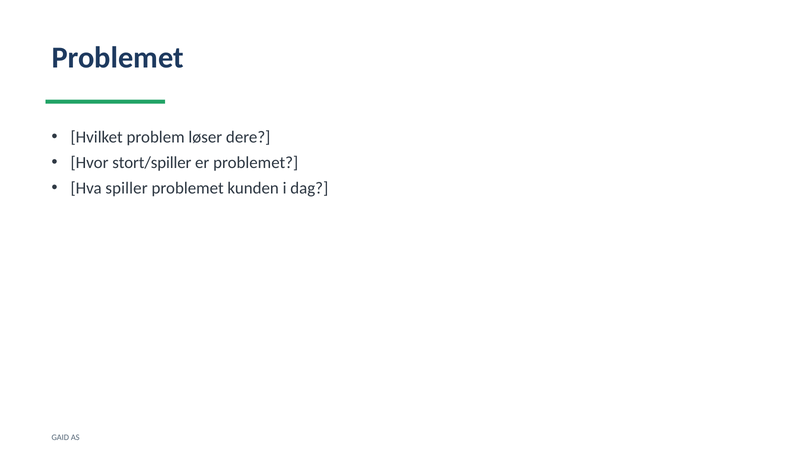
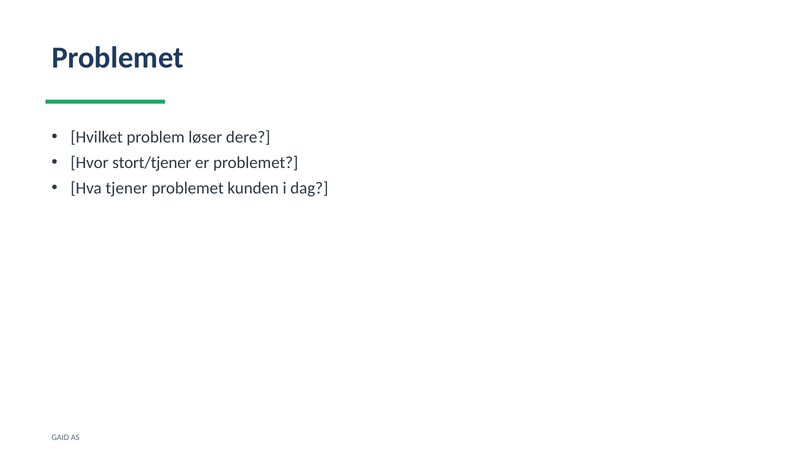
stort/spiller: stort/spiller -> stort/tjener (152, 163)
spiller: spiller -> tjener (127, 188)
